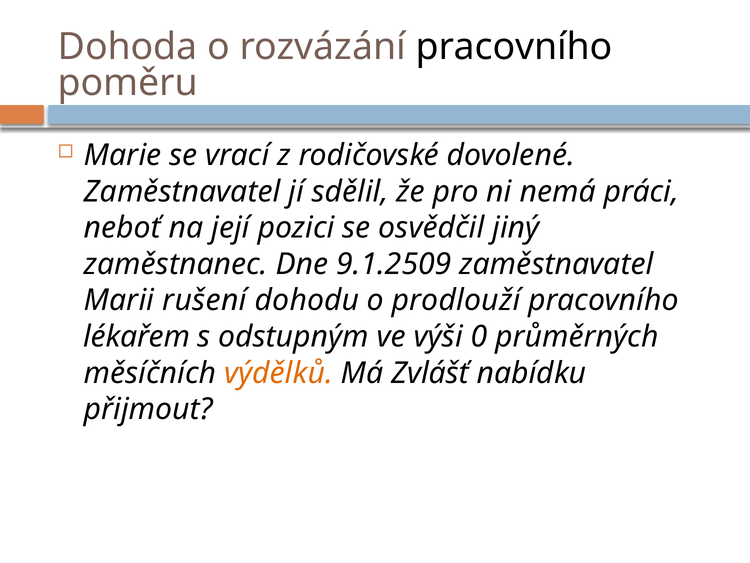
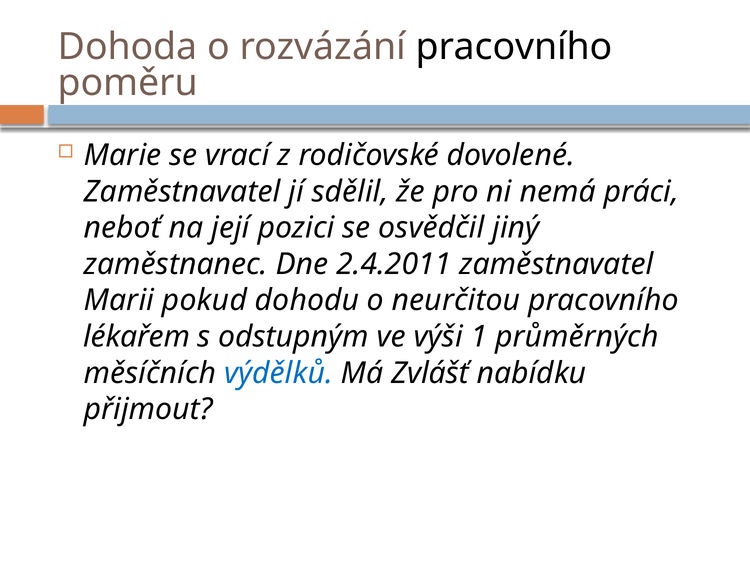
9.1.2509: 9.1.2509 -> 2.4.2011 (394, 264)
rušení: rušení -> pokud (204, 300)
prodlouží: prodlouží -> neurčitou (456, 300)
0: 0 -> 1 (479, 336)
výdělků colour: orange -> blue (279, 373)
